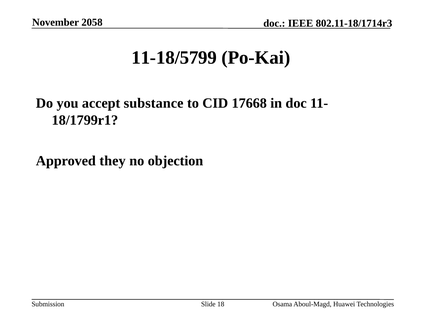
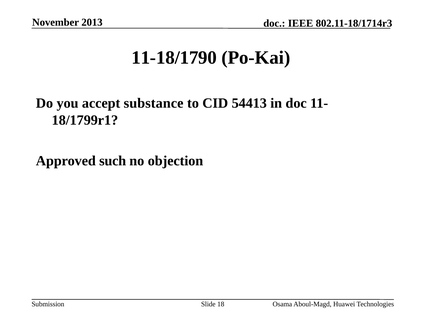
2058: 2058 -> 2013 (92, 22)
11-18/5799: 11-18/5799 -> 11-18/1790 (174, 58)
17668: 17668 -> 54413 (249, 103)
they: they -> such (113, 161)
